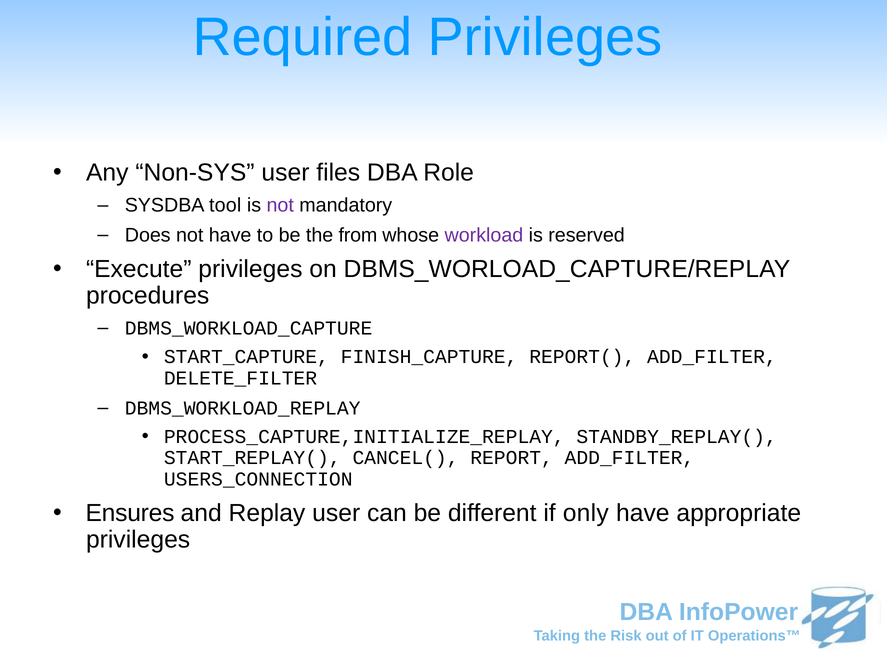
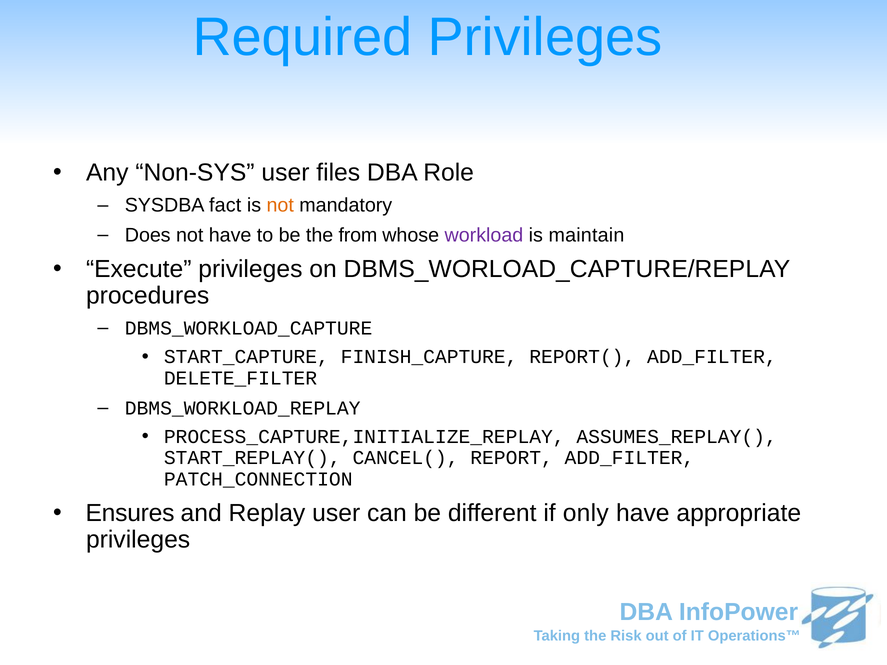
tool: tool -> fact (225, 206)
not colour: purple -> orange (280, 206)
reserved: reserved -> maintain (586, 235)
STANDBY_REPLAY(: STANDBY_REPLAY( -> ASSUMES_REPLAY( (677, 437)
USERS_CONNECTION: USERS_CONNECTION -> PATCH_CONNECTION (258, 479)
